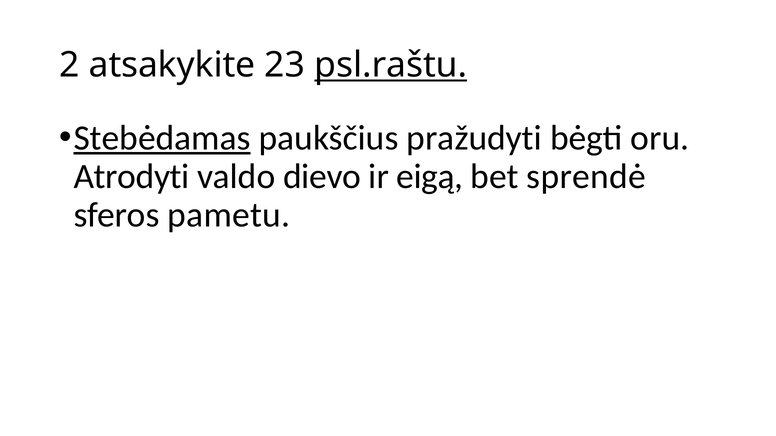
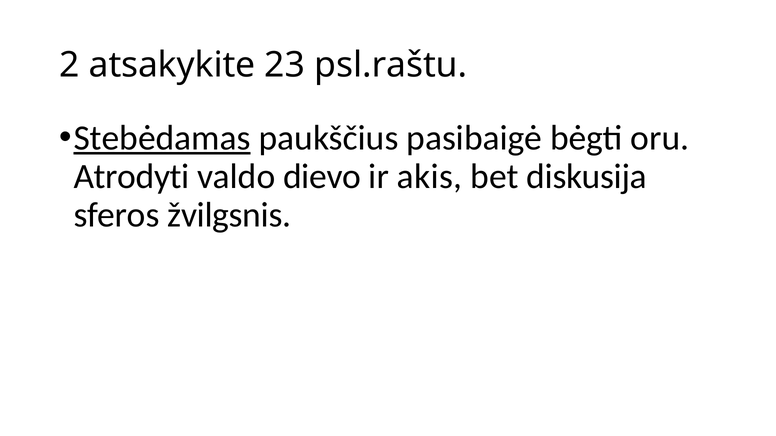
psl.raštu underline: present -> none (391, 65)
pražudyti: pražudyti -> pasibaigė (474, 138)
eigą: eigą -> akis (430, 177)
sprendė: sprendė -> diskusija (587, 177)
pametu: pametu -> žvilgsnis (229, 215)
